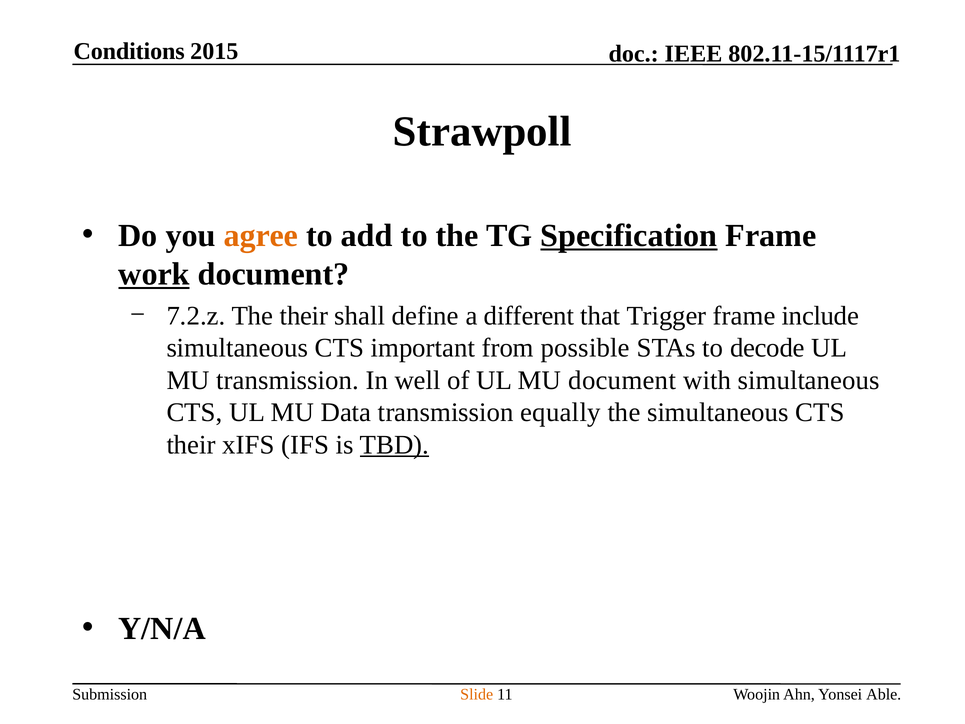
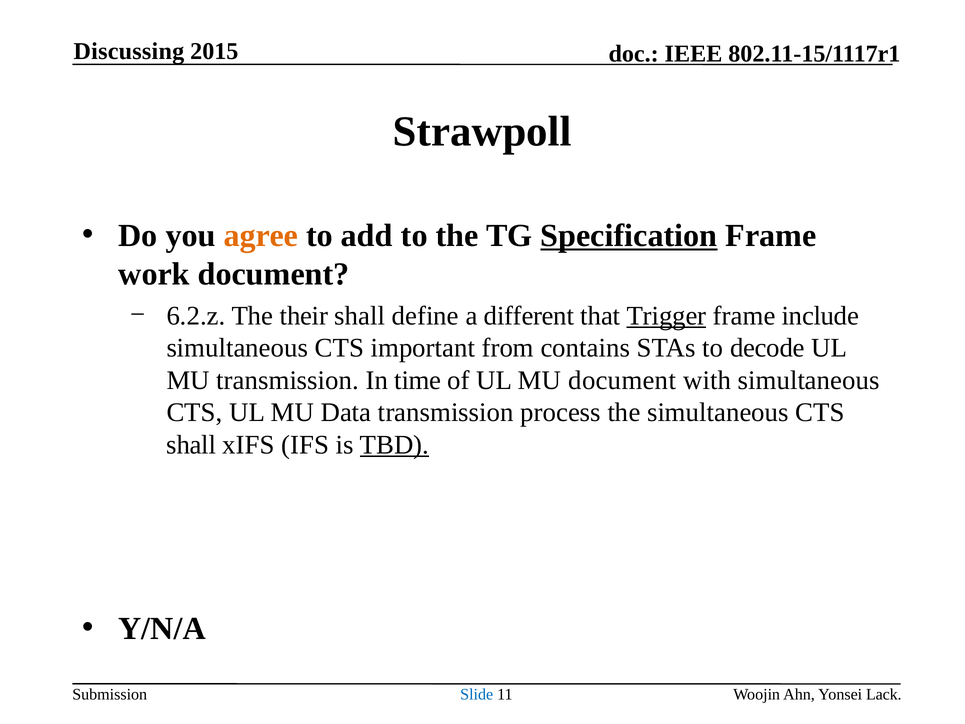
Conditions: Conditions -> Discussing (129, 51)
work underline: present -> none (154, 274)
7.2.z: 7.2.z -> 6.2.z (196, 316)
Trigger underline: none -> present (667, 316)
possible: possible -> contains (585, 348)
well: well -> time (418, 380)
equally: equally -> process (561, 412)
their: their -> shall (191, 445)
Slide colour: orange -> blue (477, 694)
Able: Able -> Lack (884, 694)
